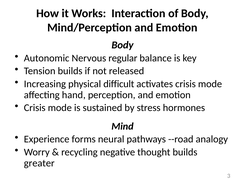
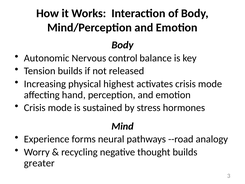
regular: regular -> control (123, 58)
difficult: difficult -> highest (119, 84)
